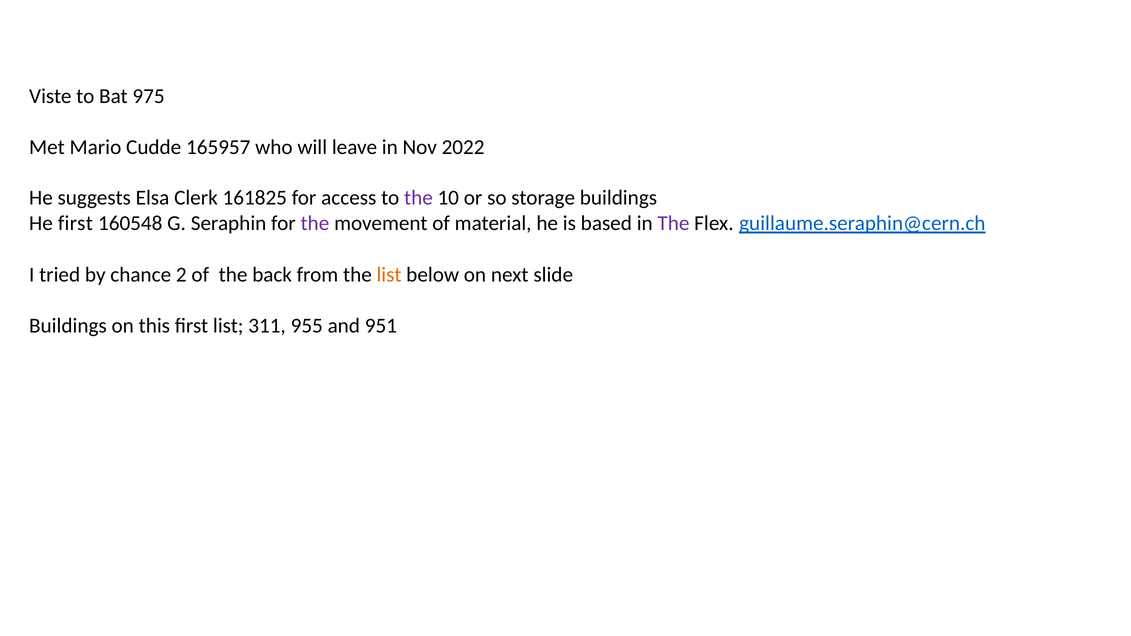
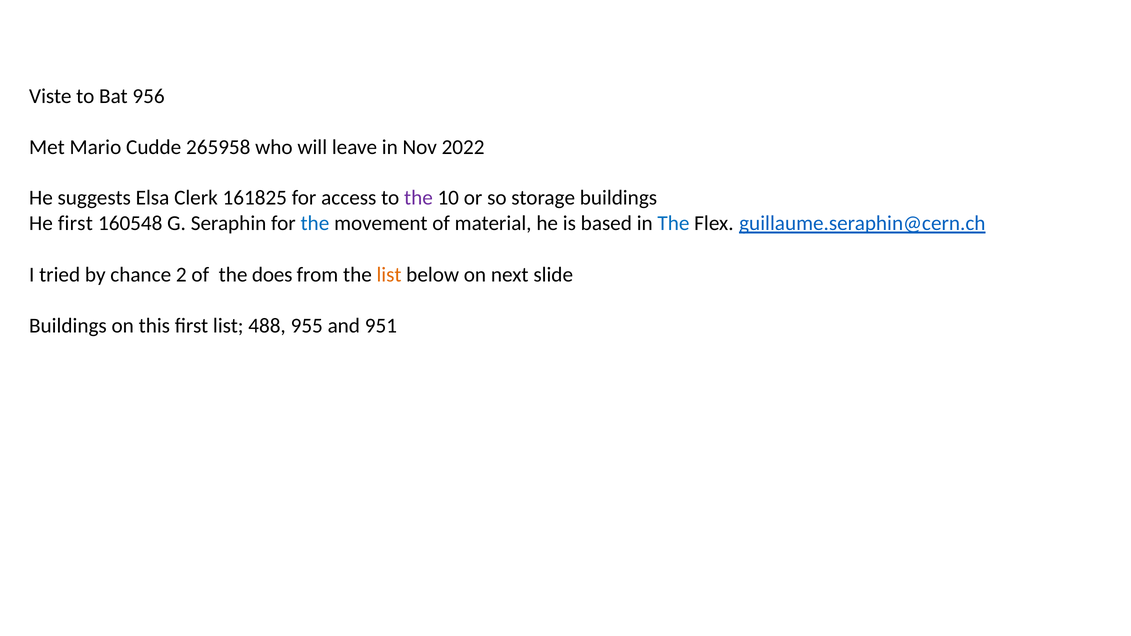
975: 975 -> 956 (149, 96)
165957: 165957 -> 265958 (218, 147)
the colour: purple -> blue (315, 223)
The colour: purple -> blue (674, 223)
back: back -> does (272, 275)
311: 311 -> 488 (267, 326)
